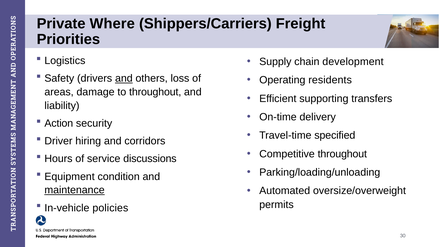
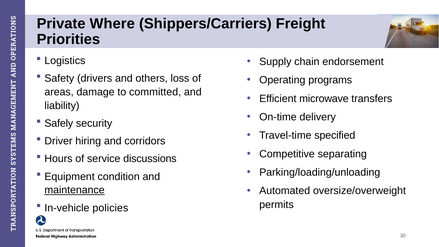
development: development -> endorsement (353, 62)
and underline: present -> none (124, 78)
residents: residents -> programs (330, 80)
to throughout: throughout -> committed (155, 92)
supporting: supporting -> microwave (324, 99)
Action: Action -> Safely (59, 123)
Competitive throughout: throughout -> separating (342, 154)
